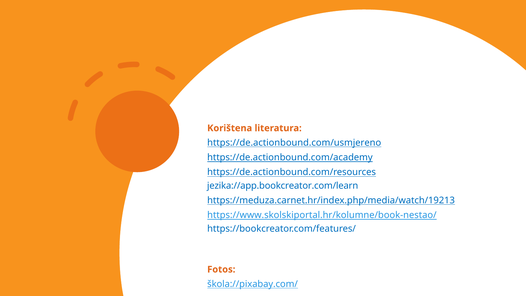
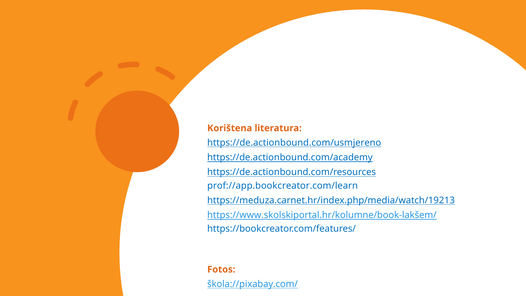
jezika://app.bookcreator.com/learn: jezika://app.bookcreator.com/learn -> prof://app.bookcreator.com/learn (283, 186)
https://www.skolskiportal.hr/kolumne/book-nestao/: https://www.skolskiportal.hr/kolumne/book-nestao/ -> https://www.skolskiportal.hr/kolumne/book-lakšem/ (322, 215)
